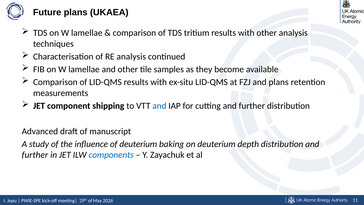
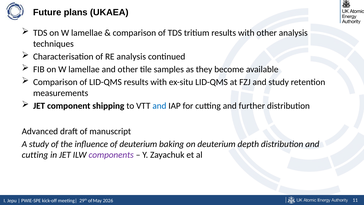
and plans: plans -> study (279, 82)
further: further -> cutting (35, 155)
components colour: blue -> purple (111, 155)
